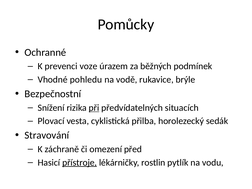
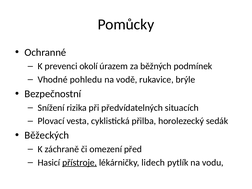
voze: voze -> okolí (89, 66)
při underline: present -> none (94, 108)
Stravování: Stravování -> Běžeckých (47, 135)
rostlin: rostlin -> lidech (153, 163)
